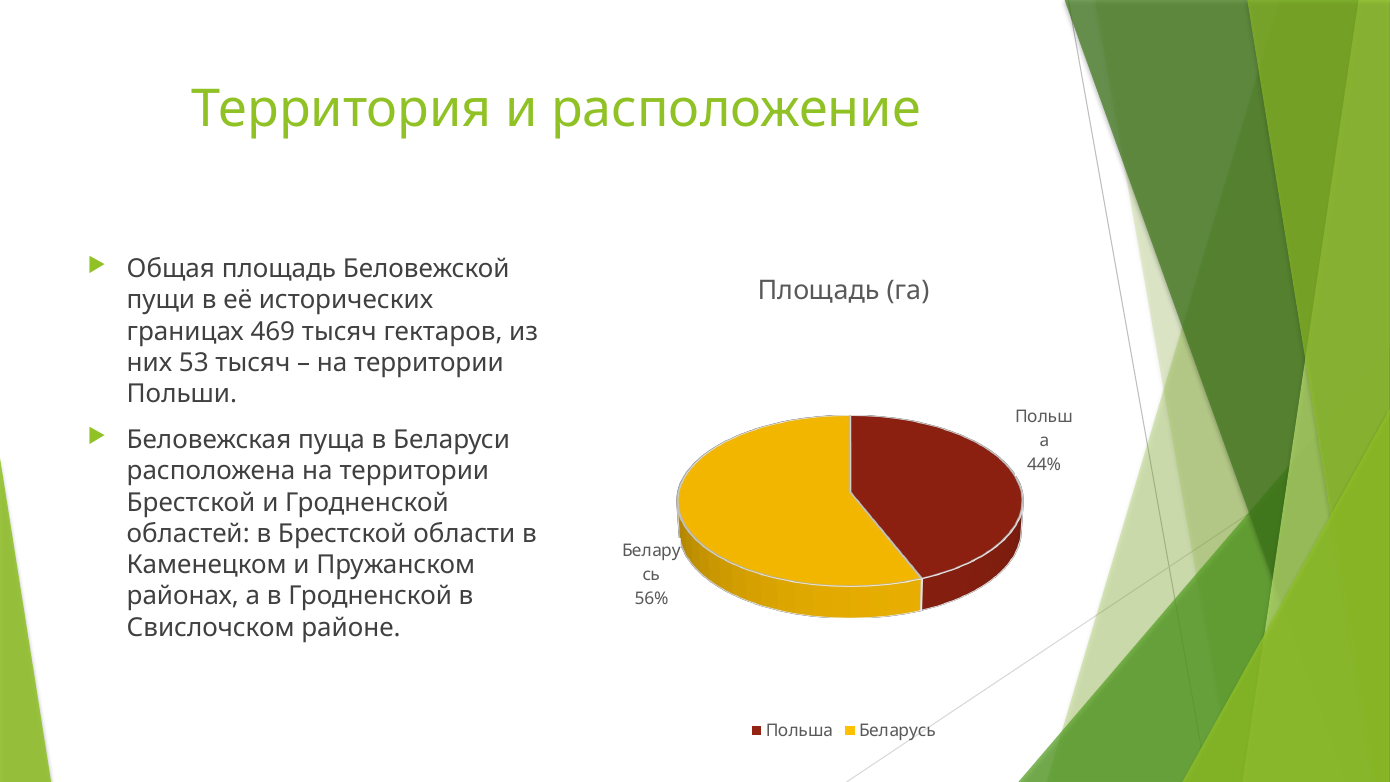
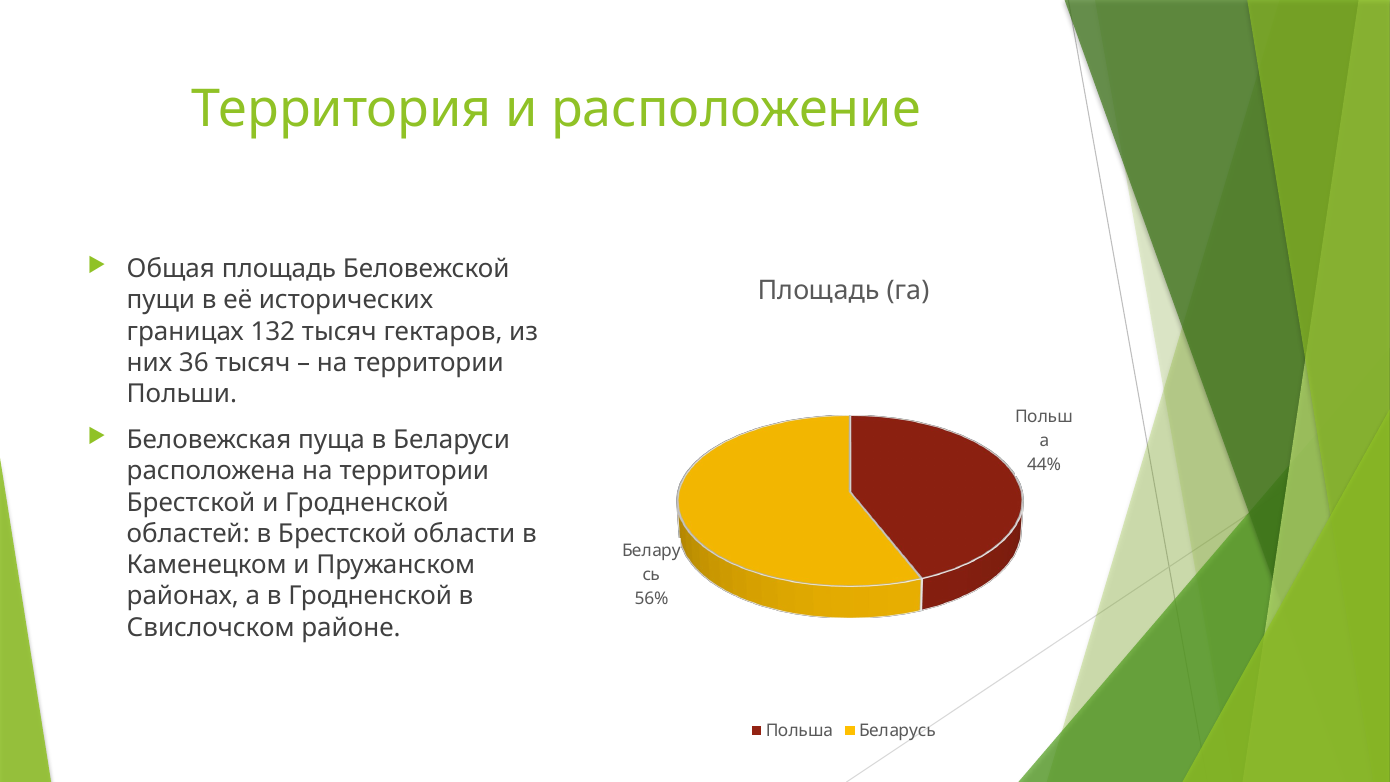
469: 469 -> 132 (273, 332)
53: 53 -> 36 (194, 363)
